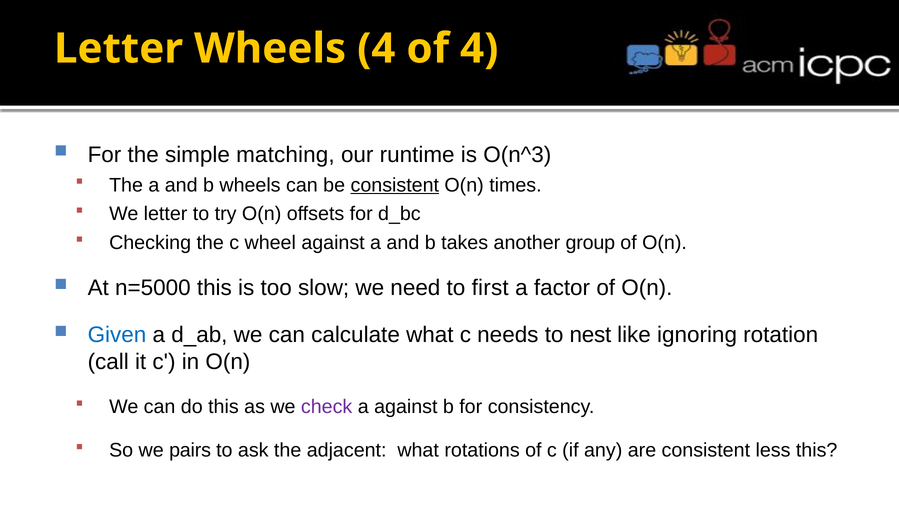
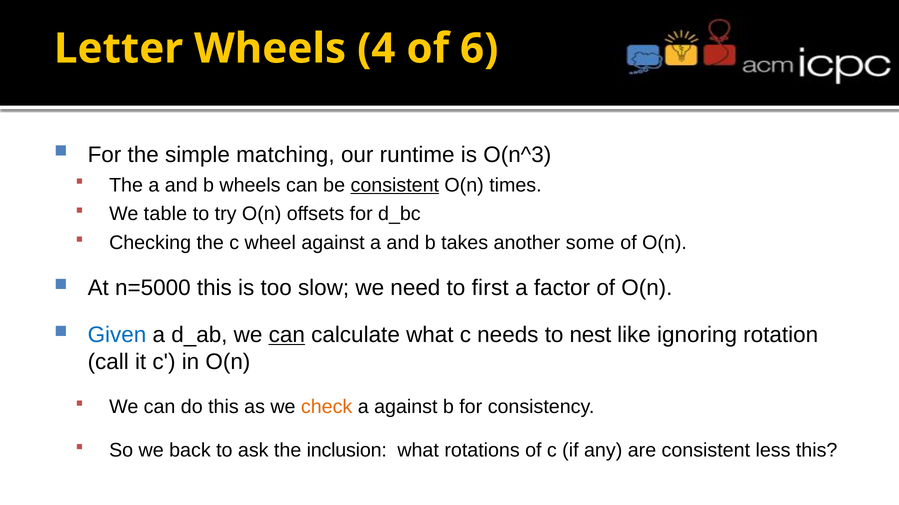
of 4: 4 -> 6 (479, 49)
We letter: letter -> table (165, 214)
group: group -> some (590, 243)
can underline: none -> present (287, 335)
check colour: purple -> orange (327, 407)
pairs: pairs -> back (190, 451)
adjacent: adjacent -> inclusion (347, 451)
